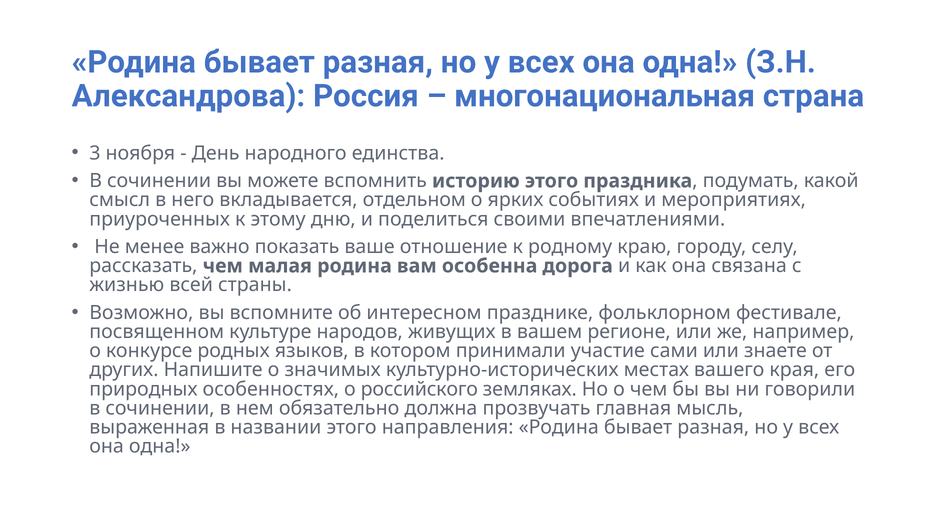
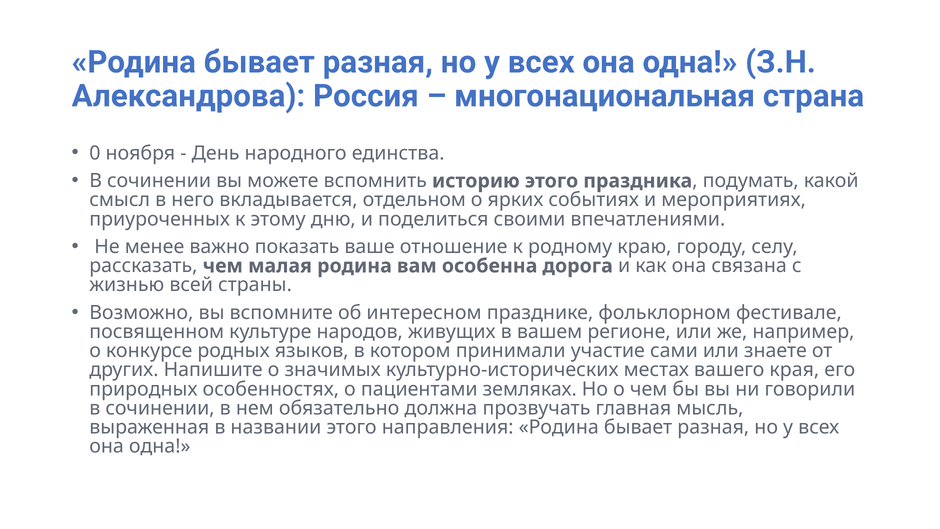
3: 3 -> 0 (95, 153)
российского: российского -> пациентами (419, 389)
